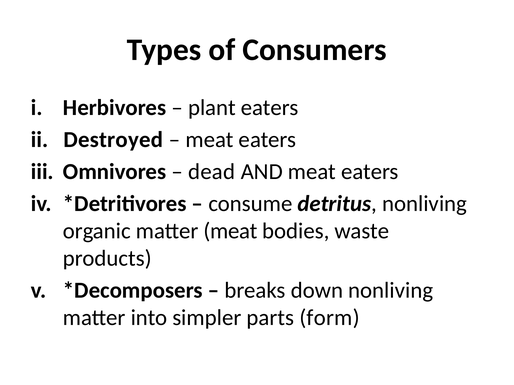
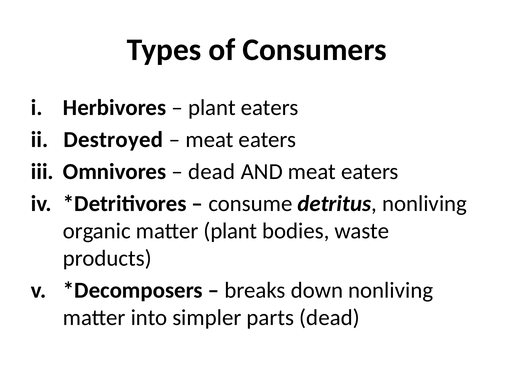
matter meat: meat -> plant (230, 231)
parts form: form -> dead (330, 318)
